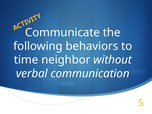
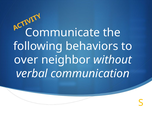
time: time -> over (26, 60)
